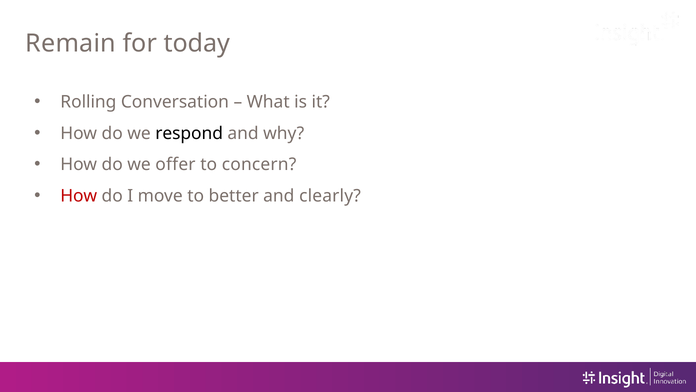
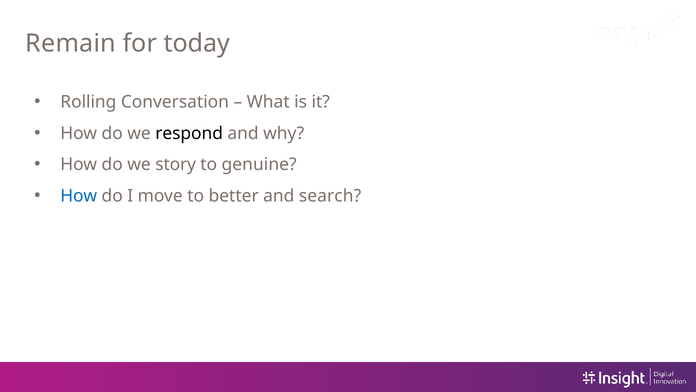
offer: offer -> story (176, 164)
concern: concern -> genuine (259, 164)
How colour: red -> blue (79, 196)
clearly: clearly -> search (330, 196)
